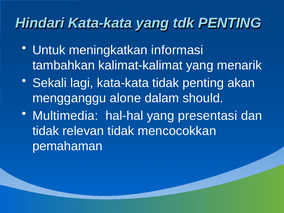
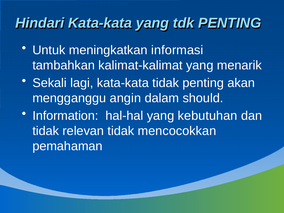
alone: alone -> angin (125, 98)
Multimedia: Multimedia -> Information (65, 116)
presentasi: presentasi -> kebutuhan (208, 116)
